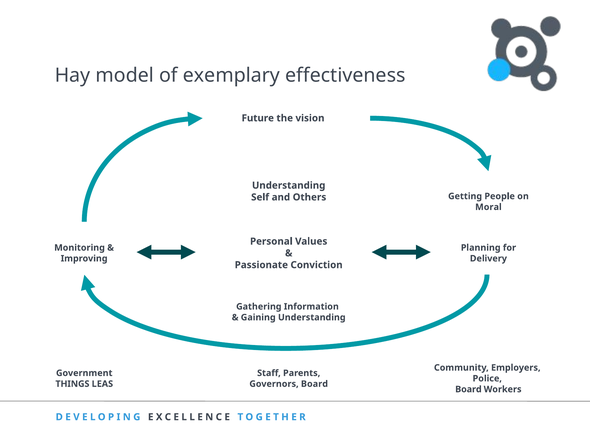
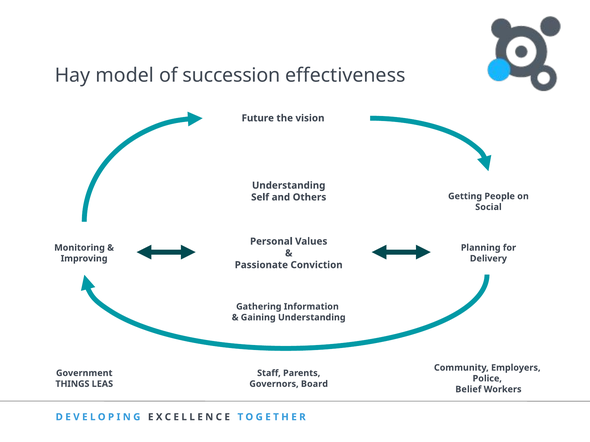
exemplary: exemplary -> succession (232, 76)
Moral: Moral -> Social (488, 207)
Board: Board -> Belief (468, 390)
